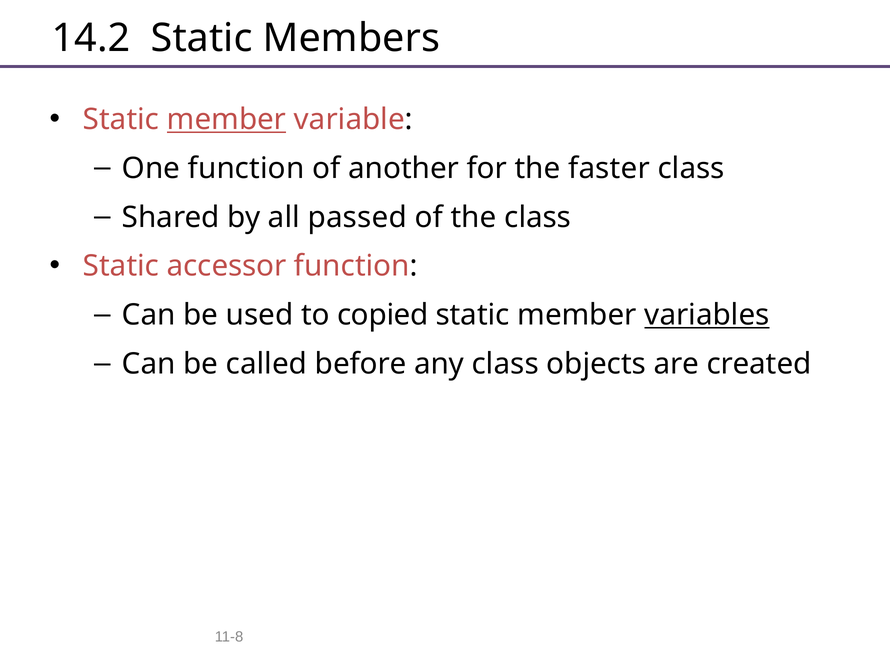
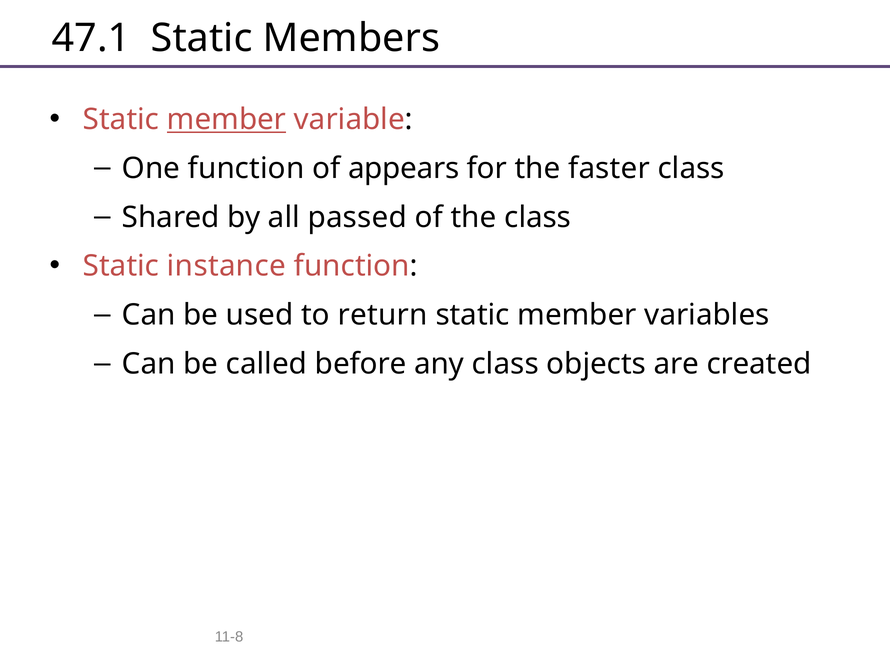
14.2: 14.2 -> 47.1 (91, 38)
another: another -> appears (404, 168)
accessor: accessor -> instance (226, 266)
copied: copied -> return (383, 315)
variables underline: present -> none (707, 315)
